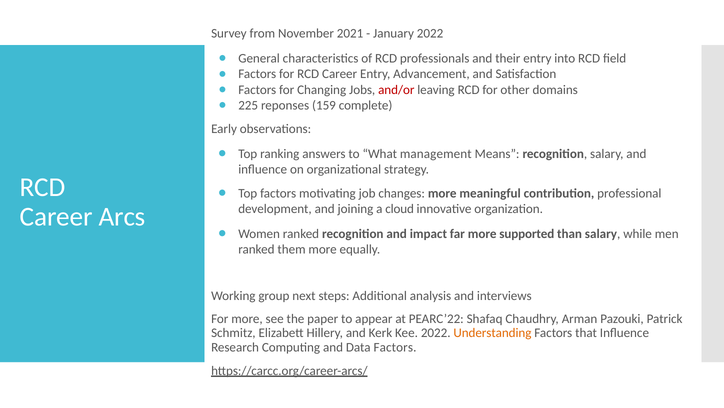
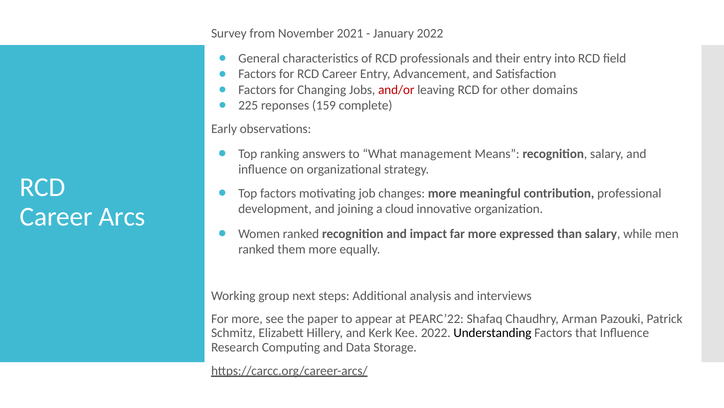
supported: supported -> expressed (527, 233)
Understanding colour: orange -> black (492, 333)
Data Factors: Factors -> Storage (395, 347)
